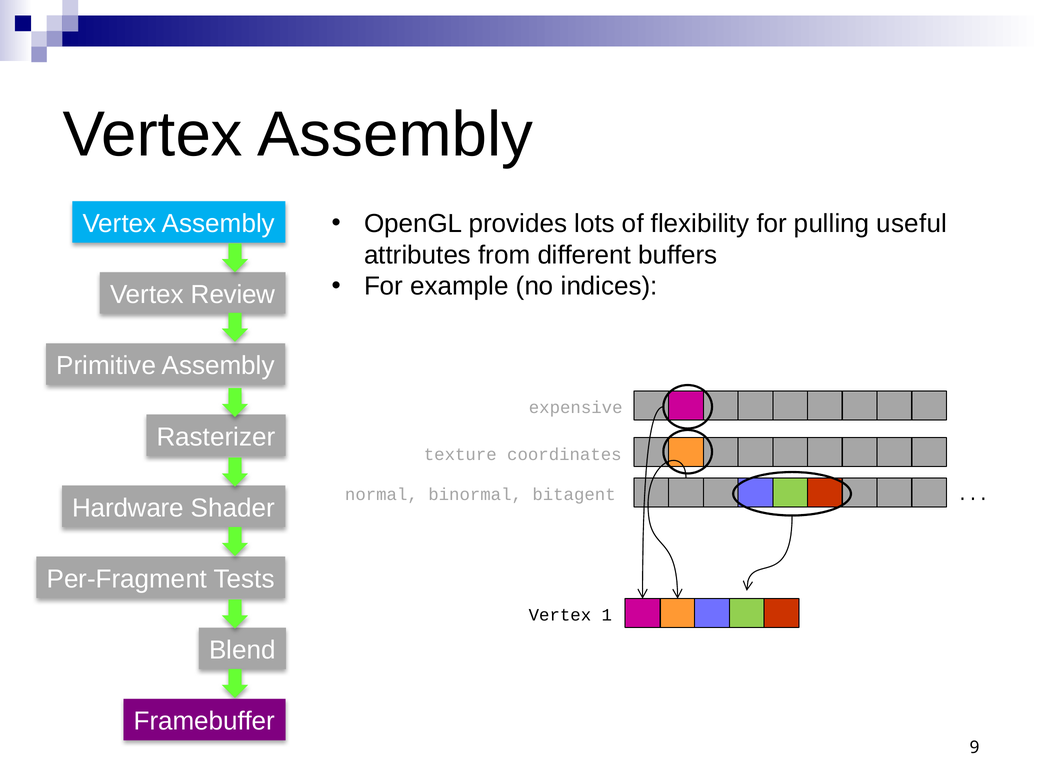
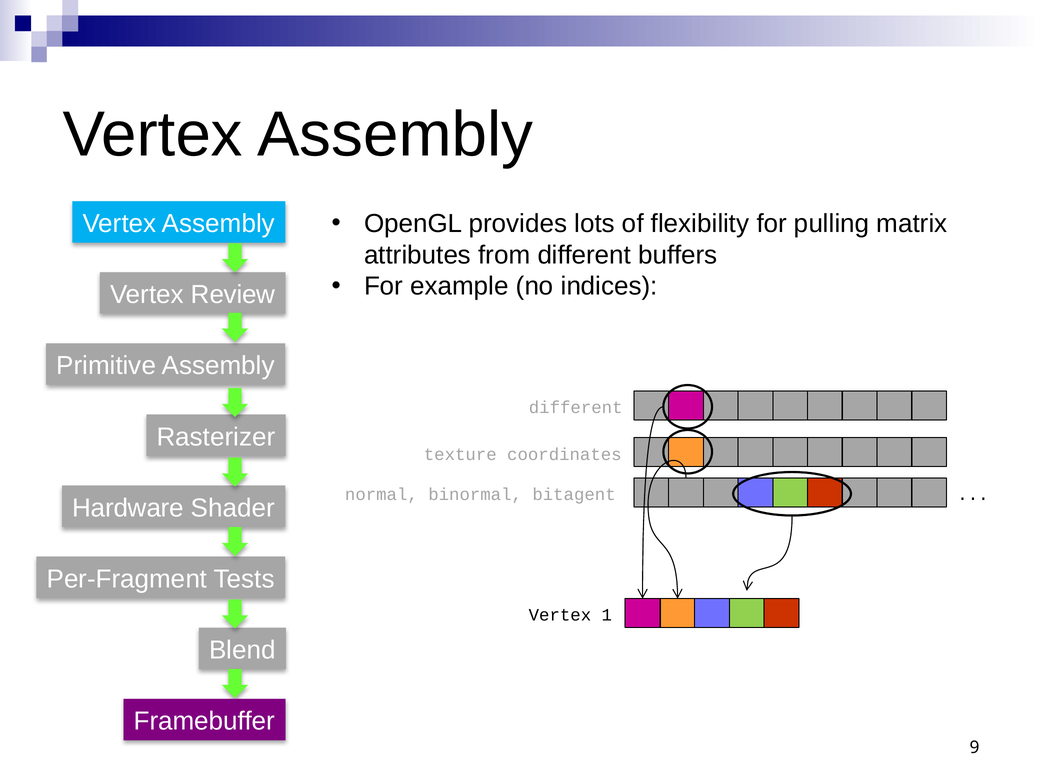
useful: useful -> matrix (912, 224)
expensive: expensive -> different (576, 407)
